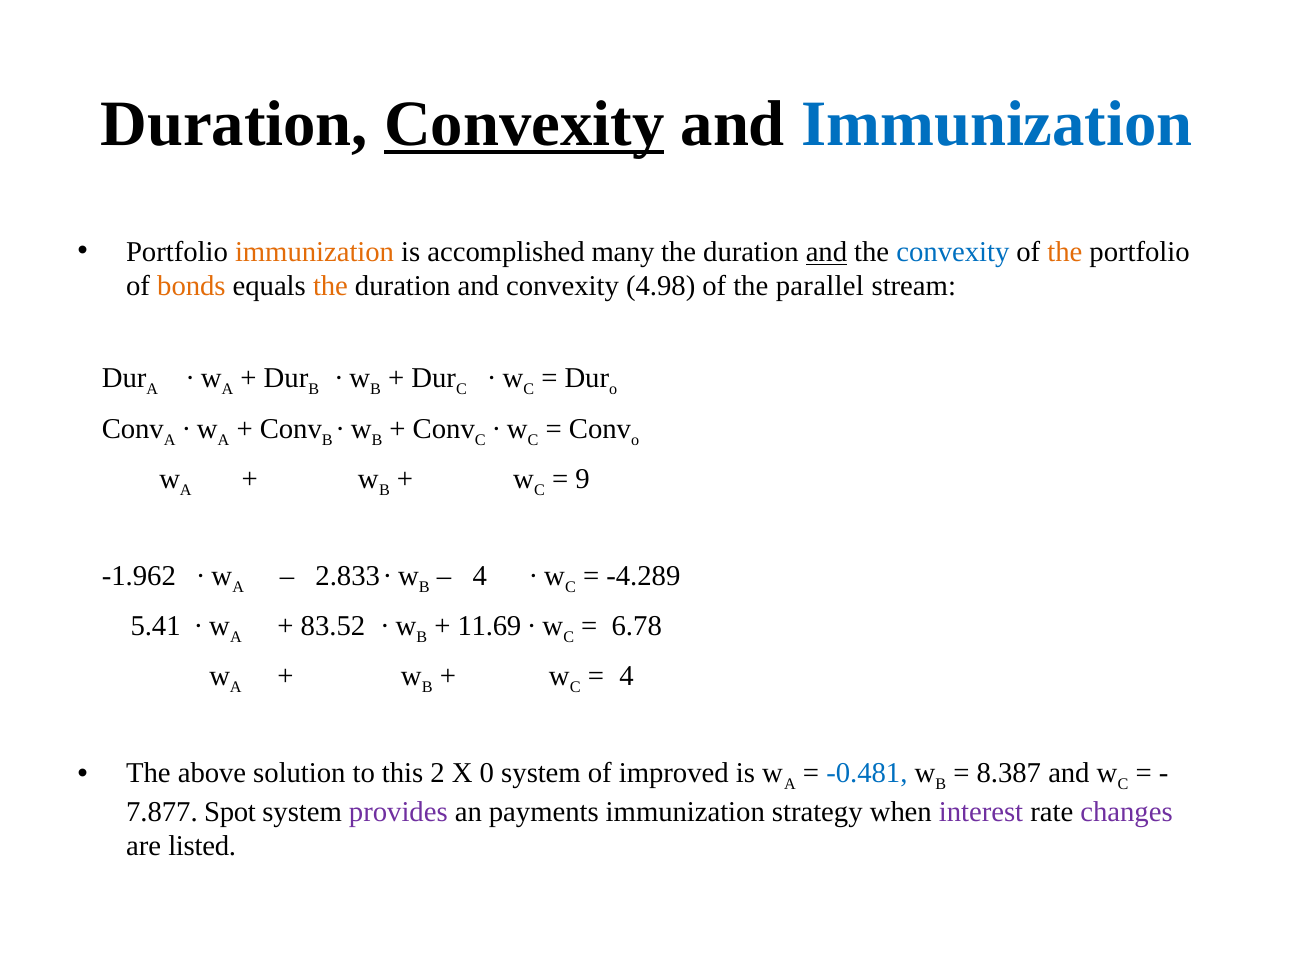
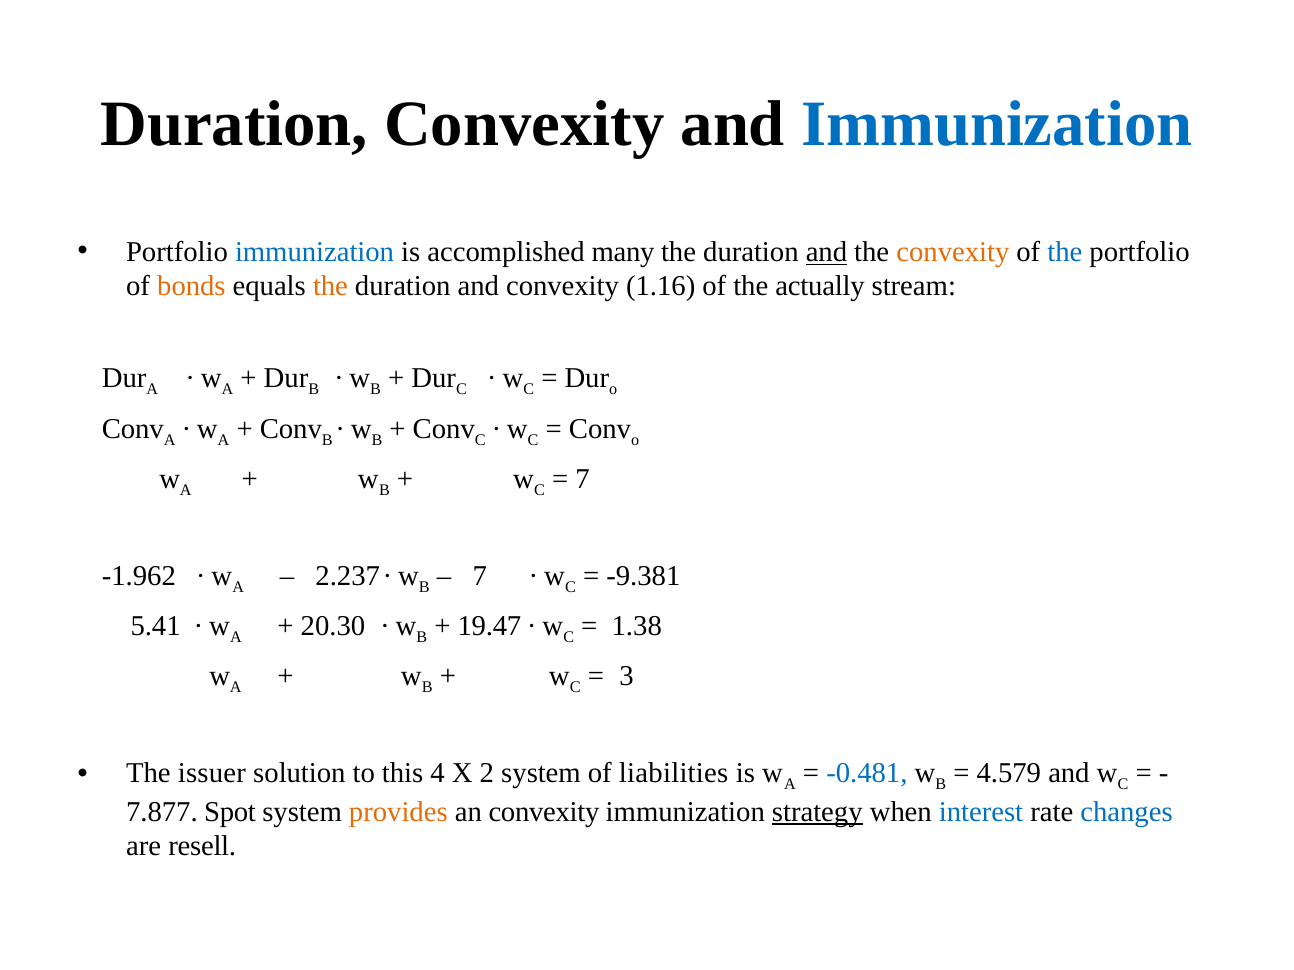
Convexity underline: present -> none (524, 124)
immunization colour: orange -> blue (315, 252)
convexity colour: blue -> orange (953, 252)
the colour: orange -> blue (1065, 252)
4.98: 4.98 -> 1.16 (661, 287)
parallel: parallel -> actually (820, 287)
9: 9 -> 7 (582, 480)
2.833: 2.833 -> 2.237 (348, 576)
4: 4 -> 7 (480, 576)
-4.289: -4.289 -> -9.381 (643, 576)
83.52: 83.52 -> 20.30 (333, 626)
11.69: 11.69 -> 19.47 (489, 626)
6.78: 6.78 -> 1.38 (637, 626)
4: 4 -> 3 (627, 677)
above: above -> issuer (212, 773)
2: 2 -> 4 (438, 773)
0: 0 -> 2 (487, 773)
improved: improved -> liabilities (674, 773)
8.387: 8.387 -> 4.579 (1009, 773)
provides colour: purple -> orange (398, 812)
an payments: payments -> convexity (544, 812)
strategy underline: none -> present (817, 812)
interest colour: purple -> blue (981, 812)
changes colour: purple -> blue (1127, 812)
listed: listed -> resell (202, 847)
